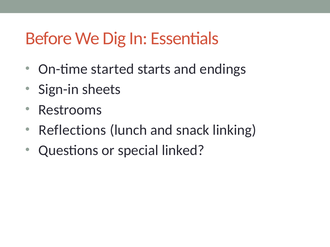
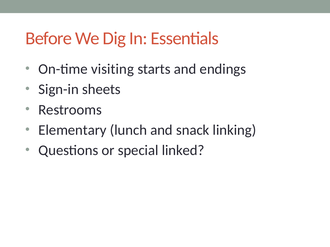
started: started -> visiting (113, 69)
Reflections: Reflections -> Elementary (73, 130)
